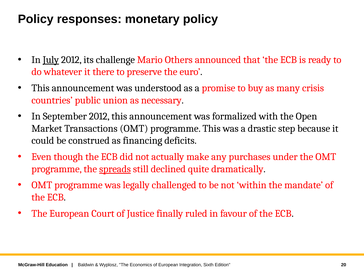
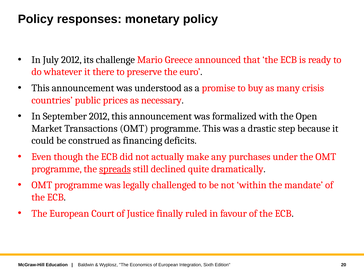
July underline: present -> none (51, 60)
Others: Others -> Greece (179, 60)
union: union -> prices (115, 100)
